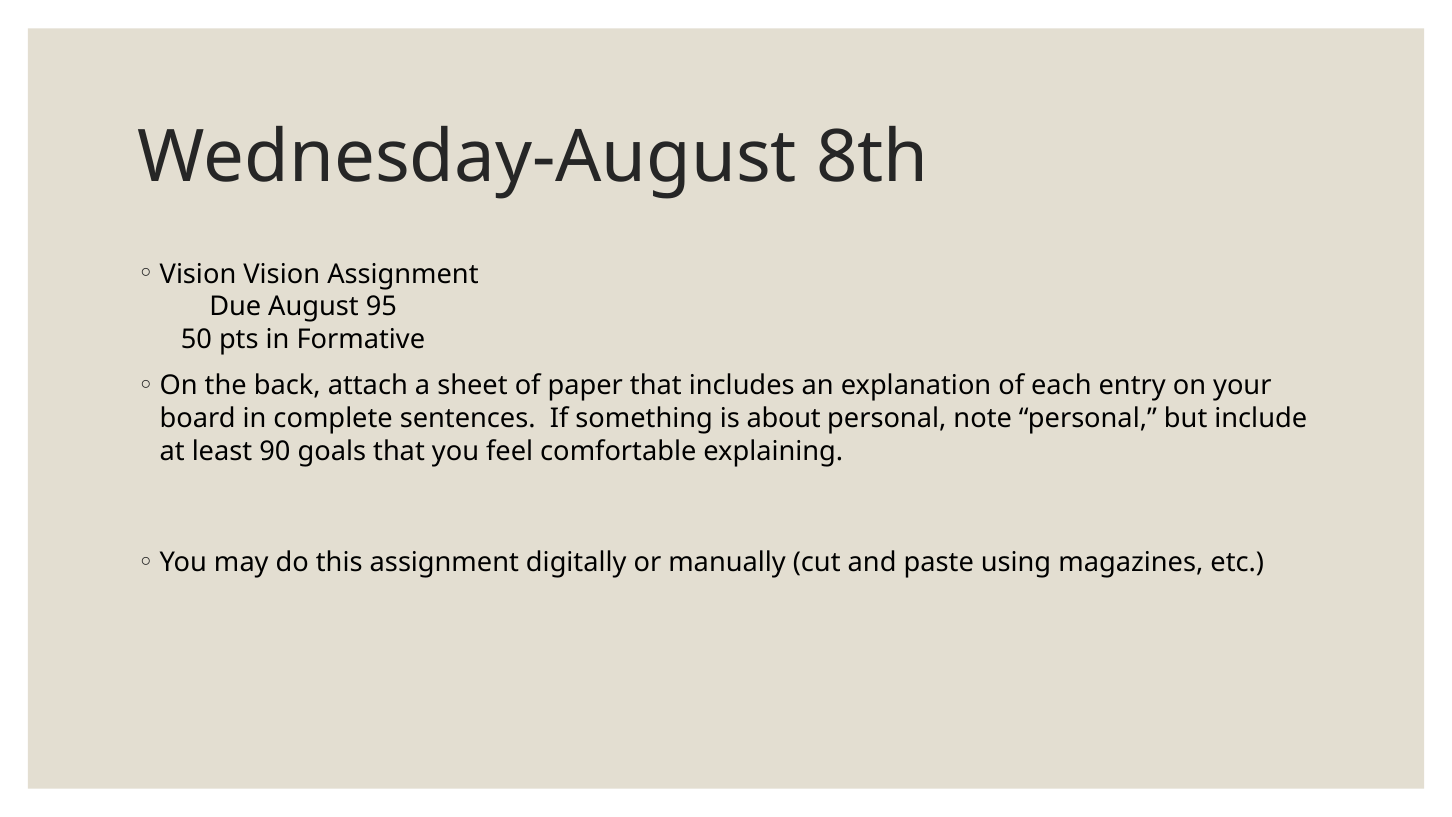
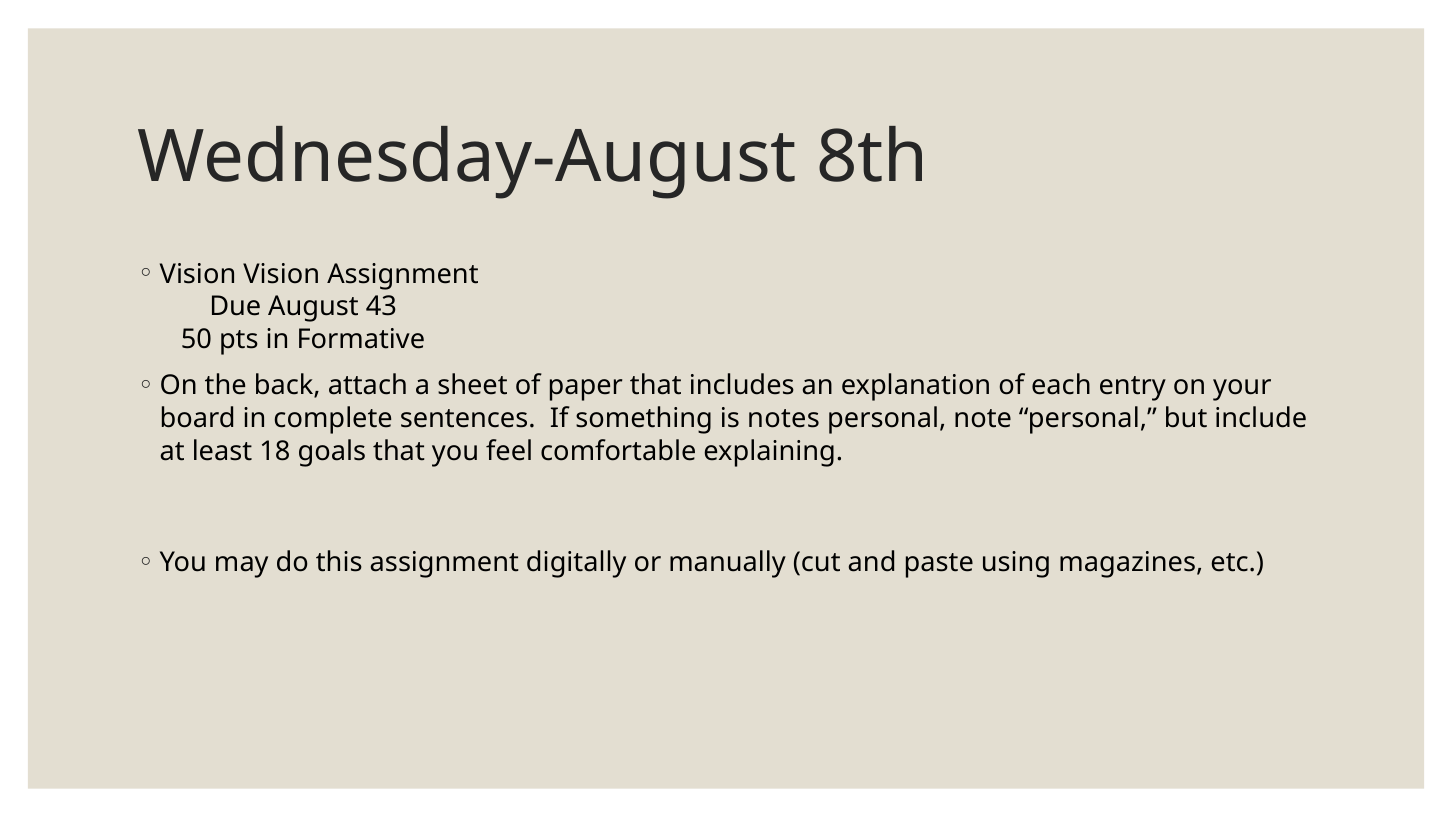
95: 95 -> 43 (381, 307)
about: about -> notes (783, 418)
90: 90 -> 18 (275, 451)
